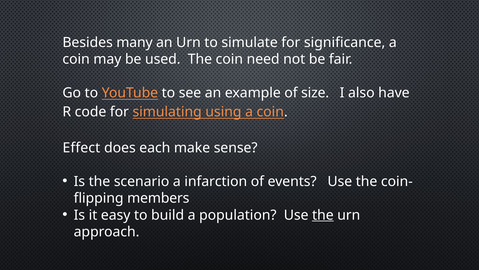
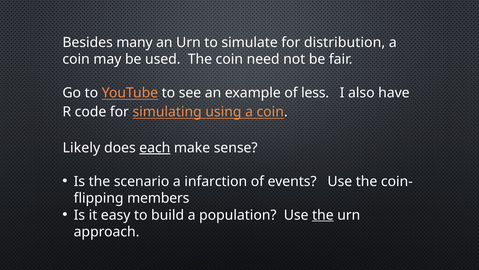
significance: significance -> distribution (345, 42)
size: size -> less (315, 93)
Effect: Effect -> Likely (81, 148)
each underline: none -> present (155, 148)
